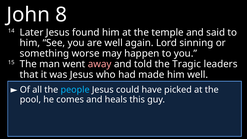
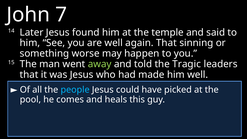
8: 8 -> 7 (61, 15)
again Lord: Lord -> That (166, 43)
away colour: pink -> light green (100, 64)
